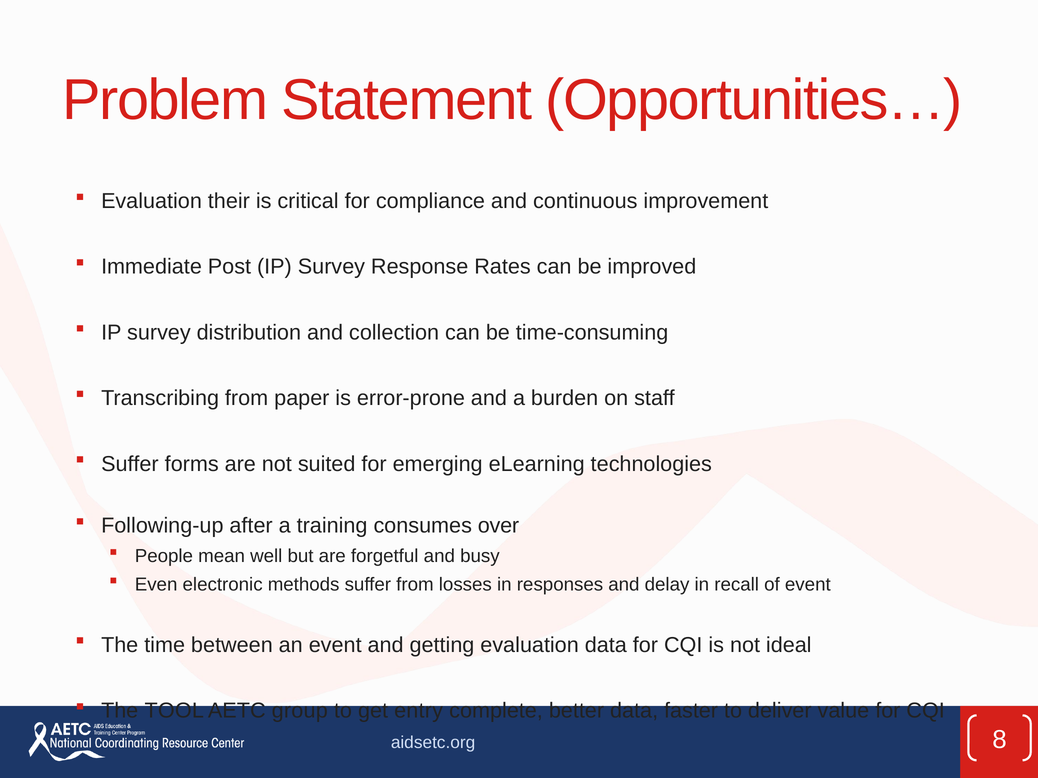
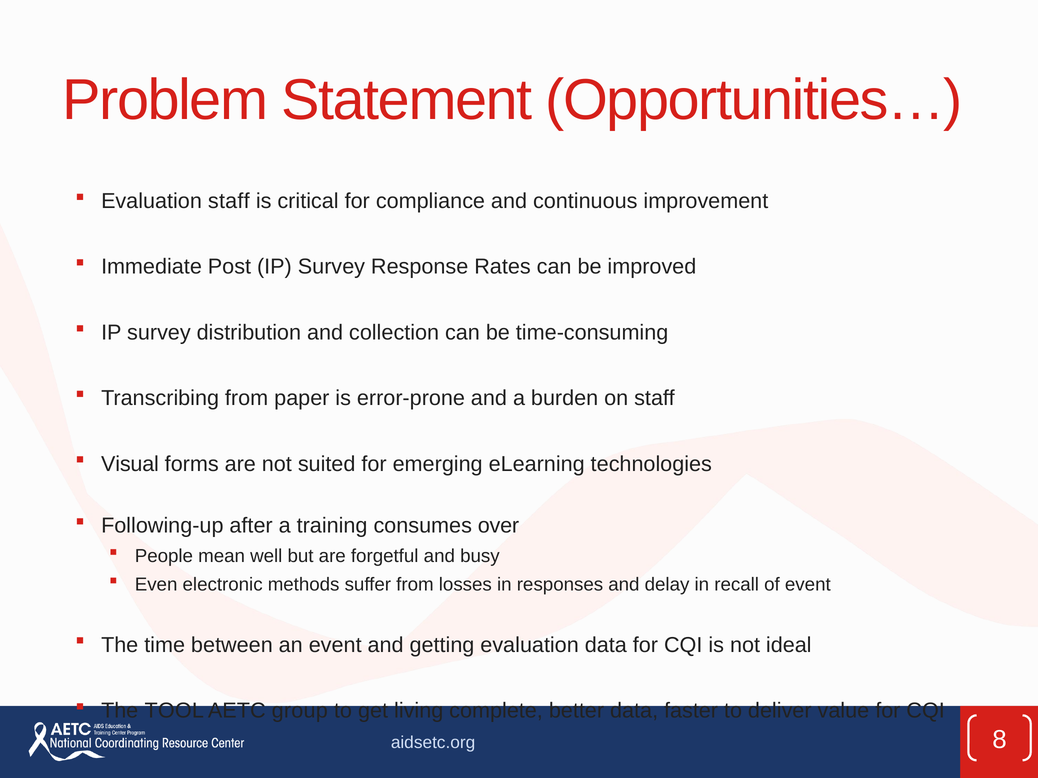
Evaluation their: their -> staff (229, 201)
Suffer: Suffer -> Visual (130, 464)
entry: entry -> living (419, 711)
